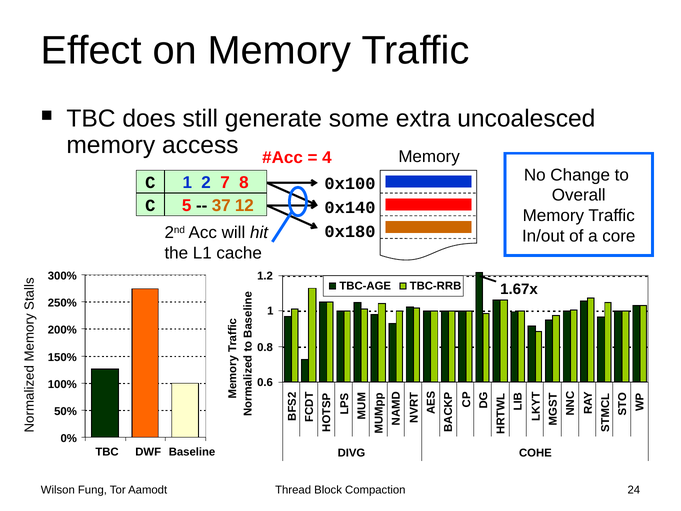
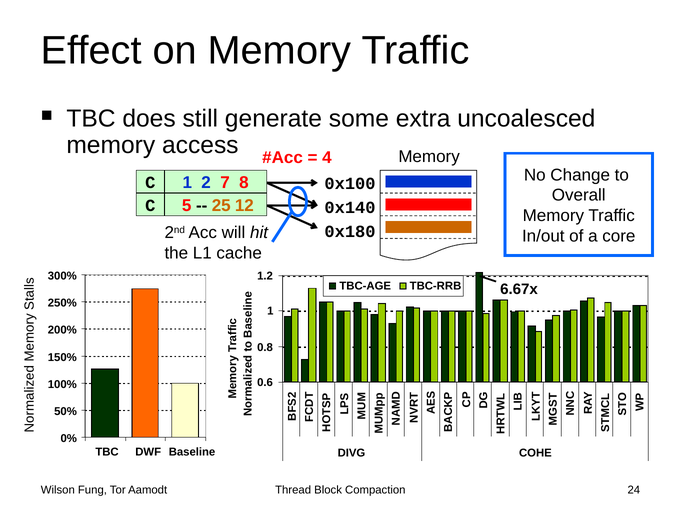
37: 37 -> 25 (221, 205)
1.67x: 1.67x -> 6.67x (519, 289)
